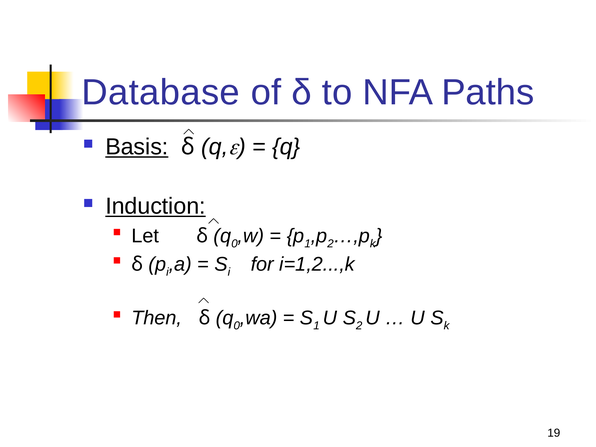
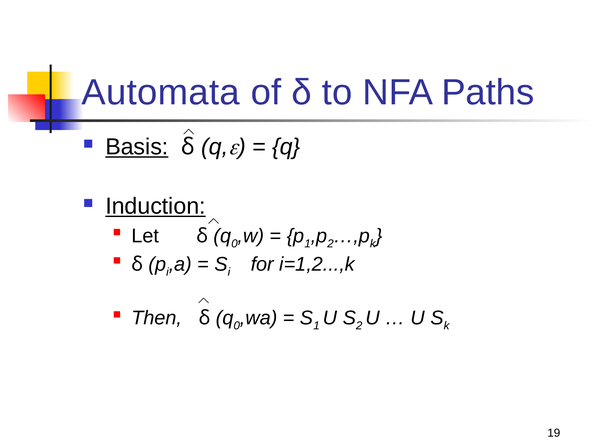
Database: Database -> Automata (161, 92)
